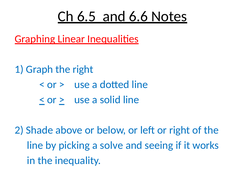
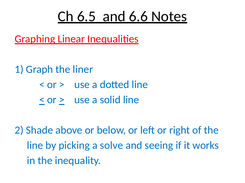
the right: right -> liner (83, 70)
